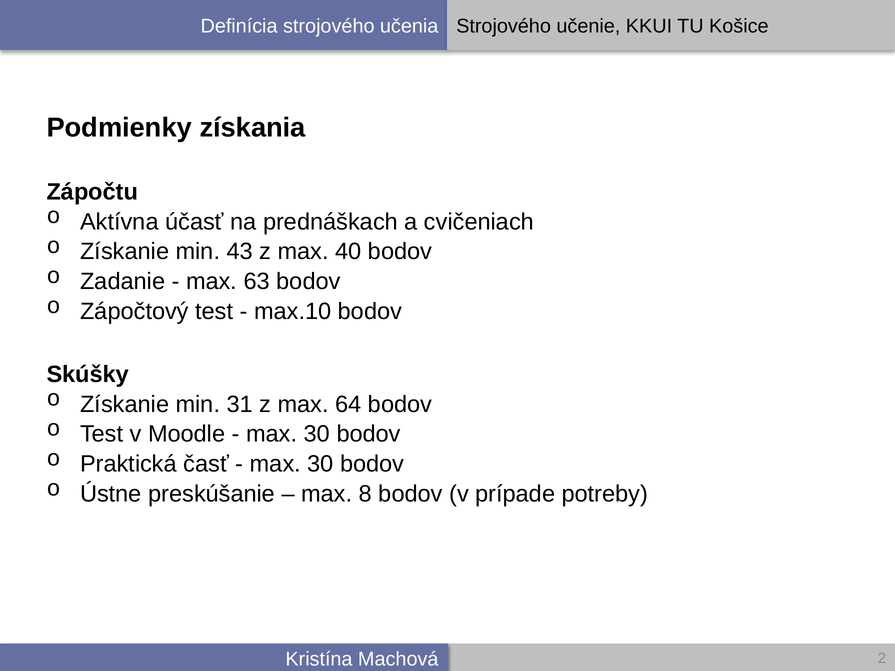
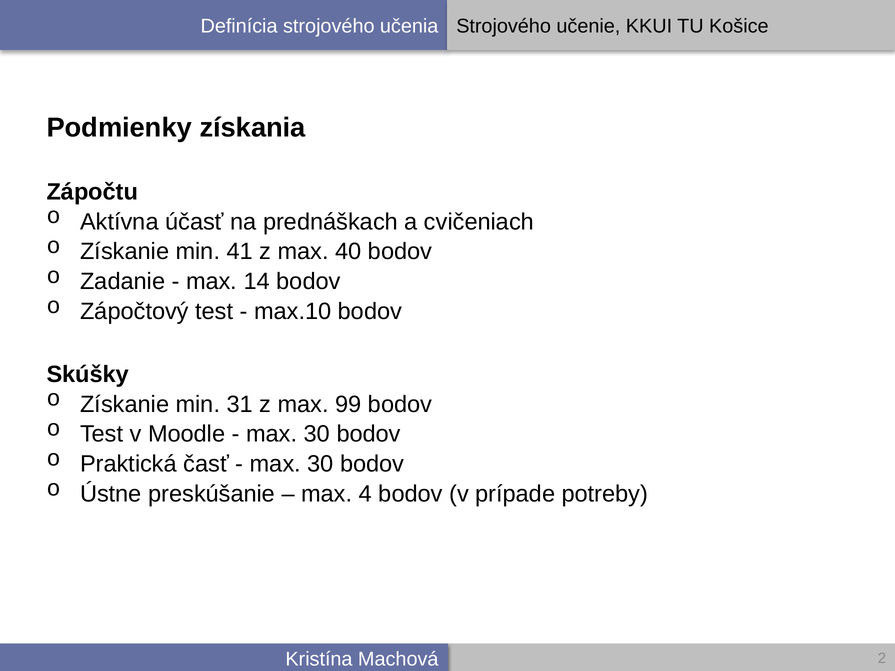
43: 43 -> 41 (240, 252)
63: 63 -> 14 (257, 282)
64: 64 -> 99 (348, 404)
8: 8 -> 4 (365, 494)
